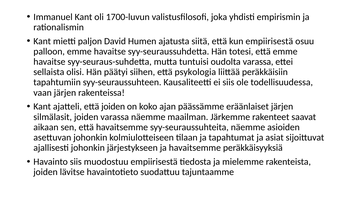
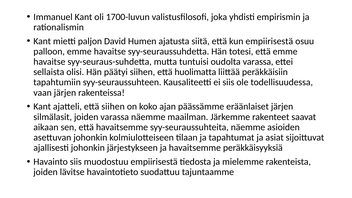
psykologia: psykologia -> huolimatta (195, 72)
että joiden: joiden -> siihen (113, 107)
